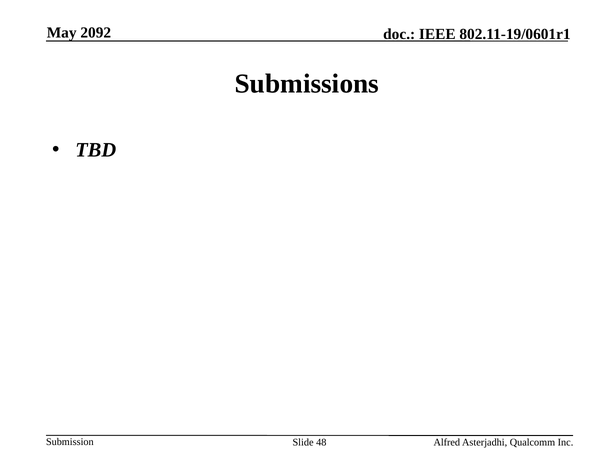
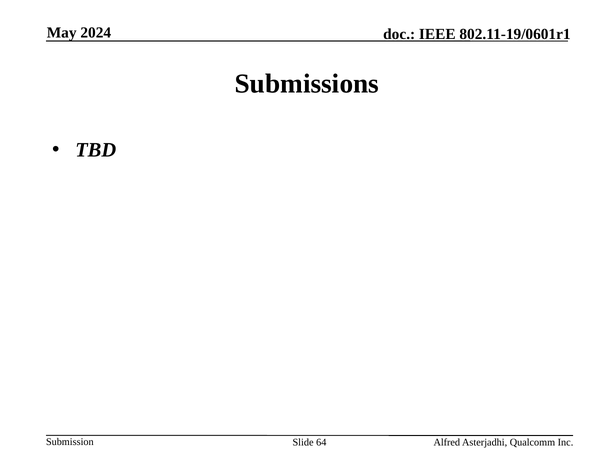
2092: 2092 -> 2024 (96, 33)
48: 48 -> 64 (321, 442)
